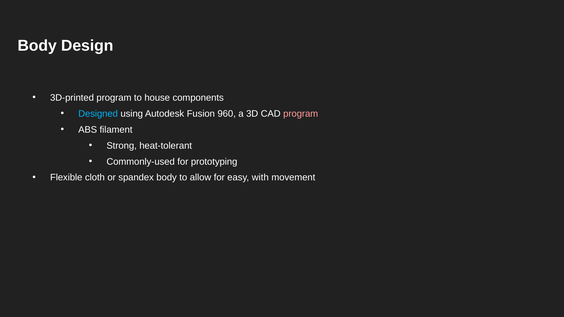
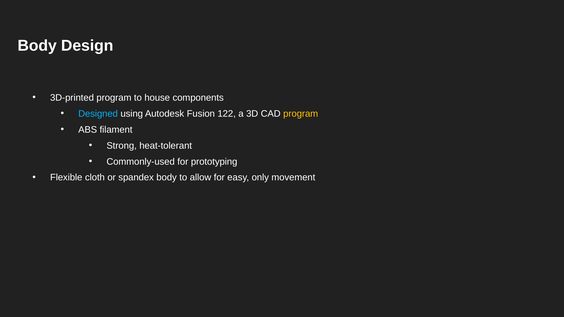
960: 960 -> 122 (227, 114)
program colour: pink -> yellow (301, 114)
with: with -> only (260, 178)
